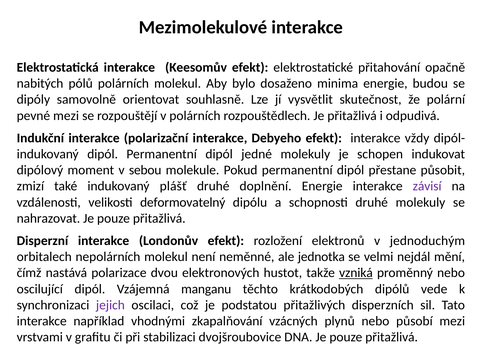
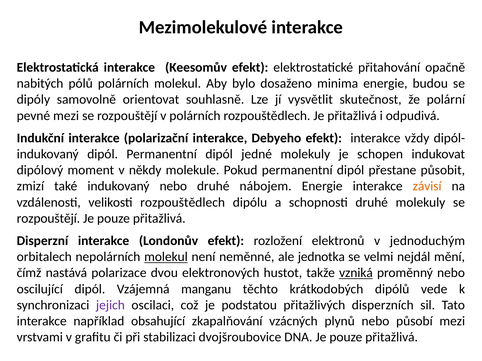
sebou: sebou -> někdy (145, 170)
indukovaný plášť: plášť -> nebo (173, 187)
doplnění: doplnění -> nábojem (266, 187)
závisí colour: purple -> orange (427, 187)
velikosti deformovatelný: deformovatelný -> rozpouštědlech (183, 203)
nahrazovat: nahrazovat -> rozpouštějí (48, 219)
molekul underline: none -> present (166, 257)
vhodnými: vhodnými -> obsahující (158, 321)
